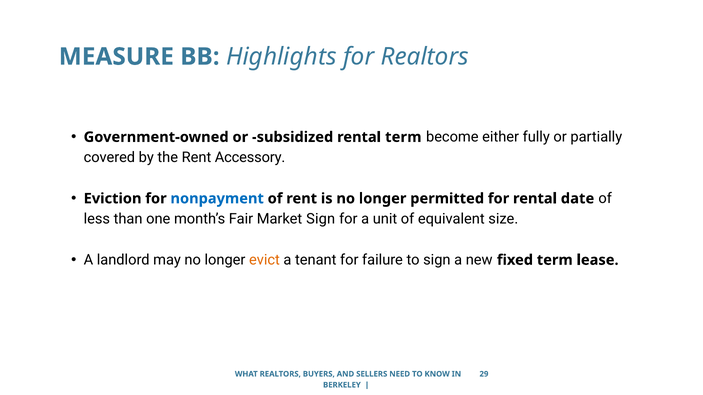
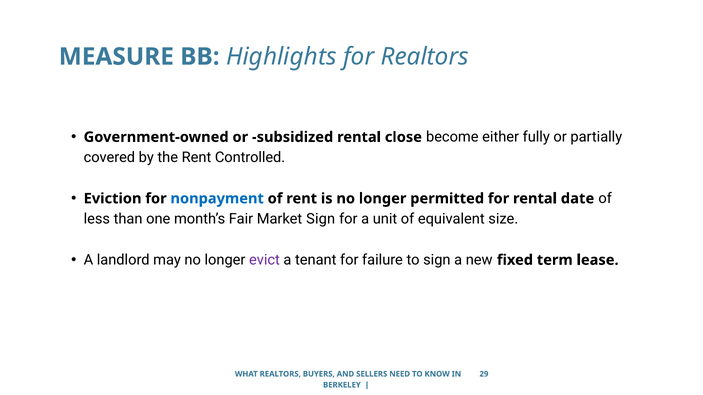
rental term: term -> close (403, 137)
Accessory: Accessory -> Controlled (250, 158)
evict colour: orange -> purple (264, 260)
